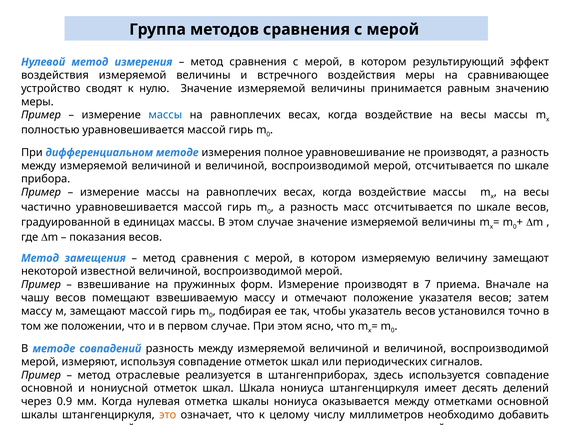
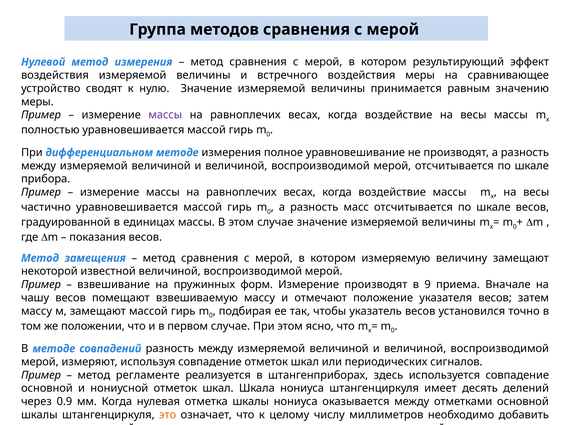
массы colour: blue -> purple (165, 115)
7: 7 -> 9 (428, 284)
отраслевые: отраслевые -> регламенте (148, 375)
